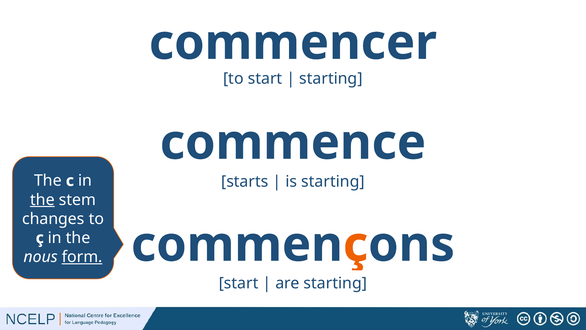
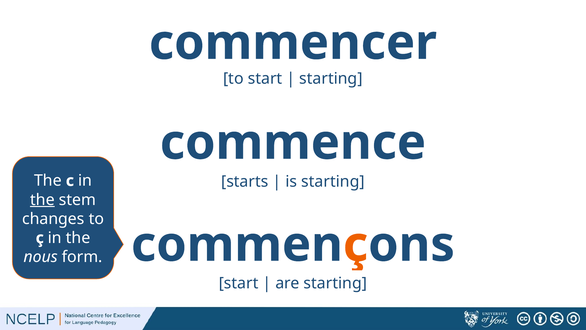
form underline: present -> none (82, 257)
